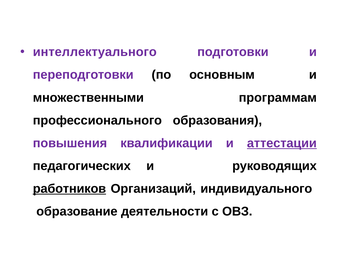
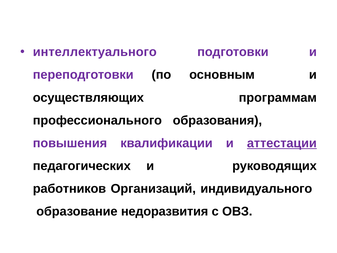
множественными: множественными -> осуществляющих (88, 98)
работников underline: present -> none (69, 189)
деятельности: деятельности -> недоразвития (165, 211)
